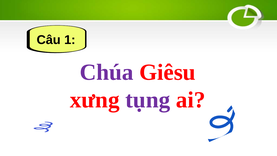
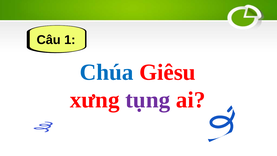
Chúa colour: purple -> blue (107, 72)
